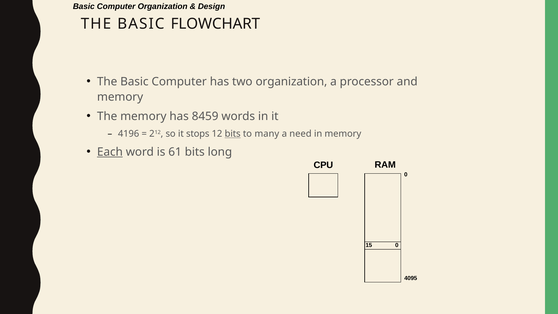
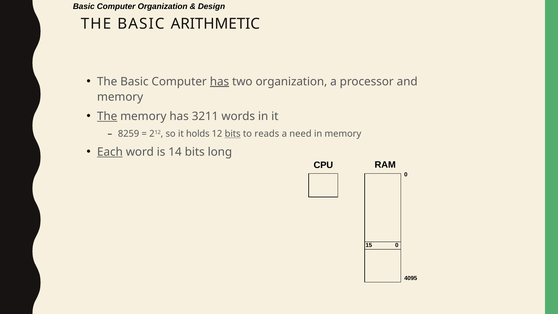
FLOWCHART: FLOWCHART -> ARITHMETIC (215, 24)
has underline: none -> present (219, 81)
The underline: none -> present (107, 116)
8459: 8459 -> 3211 (205, 116)
4196: 4196 -> 8259 (129, 134)
stops: stops -> holds (198, 134)
many: many -> reads (267, 134)
61: 61 -> 14 (175, 152)
